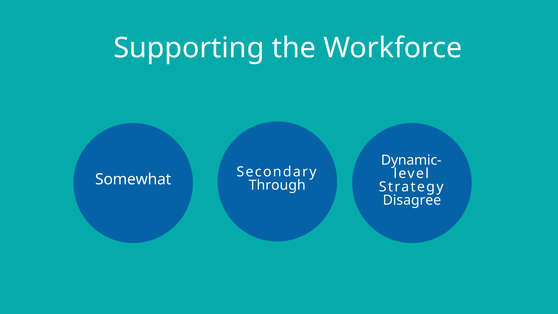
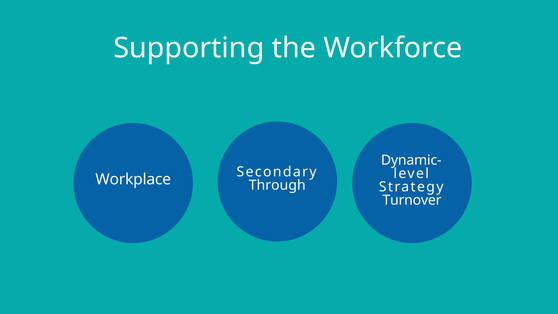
Somewhat: Somewhat -> Workplace (133, 179)
Disagree: Disagree -> Turnover (412, 200)
